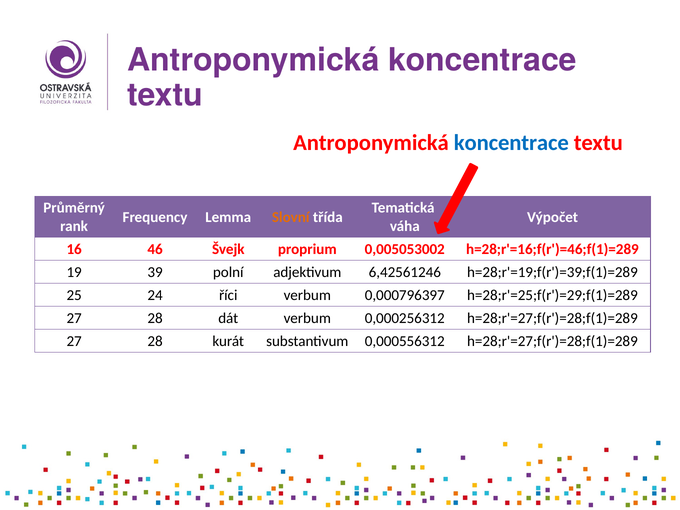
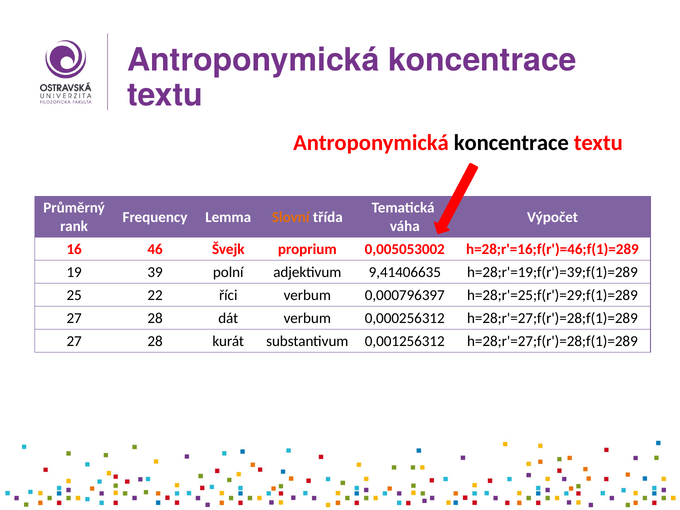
koncentrace colour: blue -> black (511, 143)
6,42561246: 6,42561246 -> 9,41406635 (405, 272)
24: 24 -> 22 (155, 295)
0,000556312: 0,000556312 -> 0,001256312 (405, 341)
